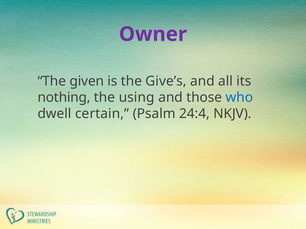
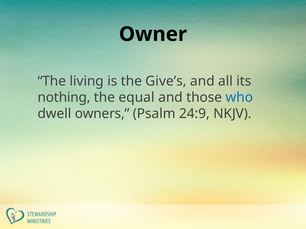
Owner colour: purple -> black (153, 34)
given: given -> living (87, 81)
using: using -> equal (137, 98)
certain: certain -> owners (102, 114)
24:4: 24:4 -> 24:9 (194, 114)
